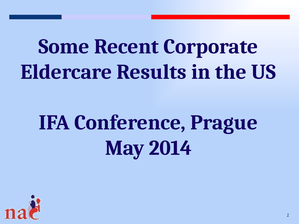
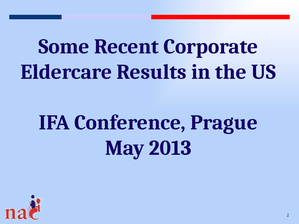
2014: 2014 -> 2013 (170, 148)
